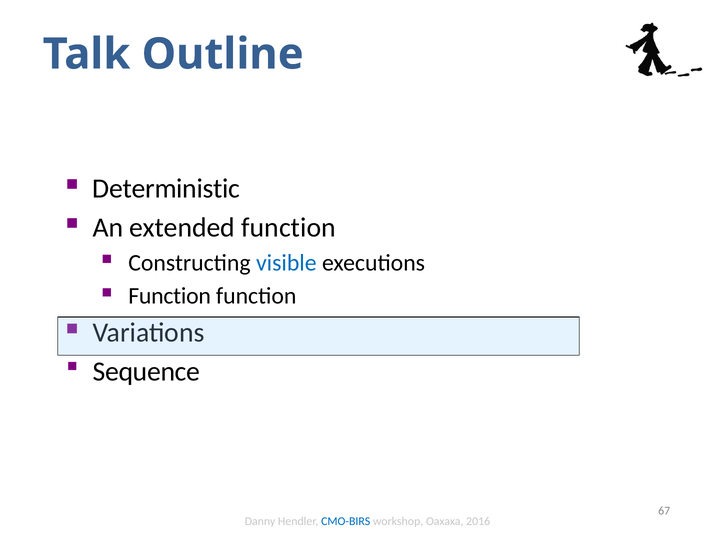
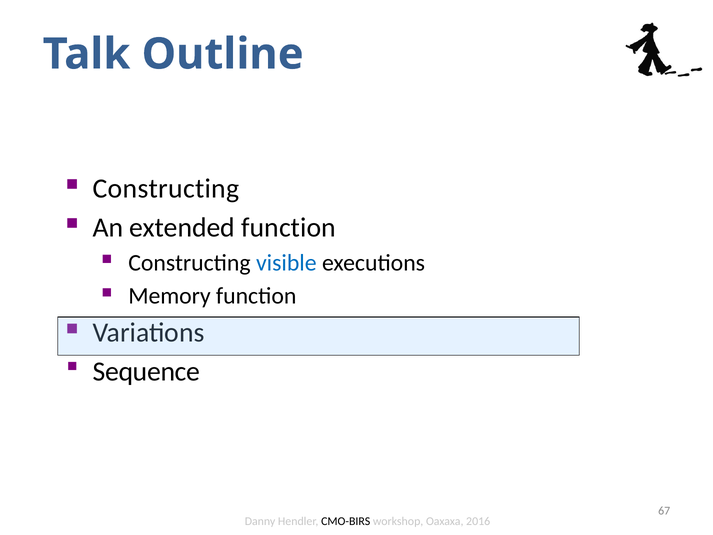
Deterministic: Deterministic -> Constructing (166, 188)
Function: Function -> Memory (169, 296)
CMO-BIRS colour: blue -> black (346, 521)
